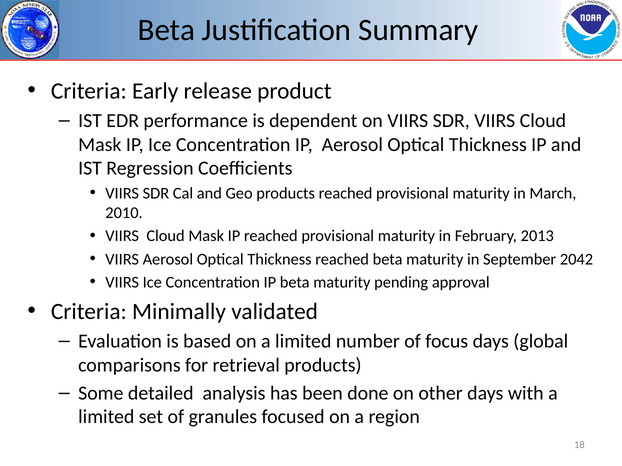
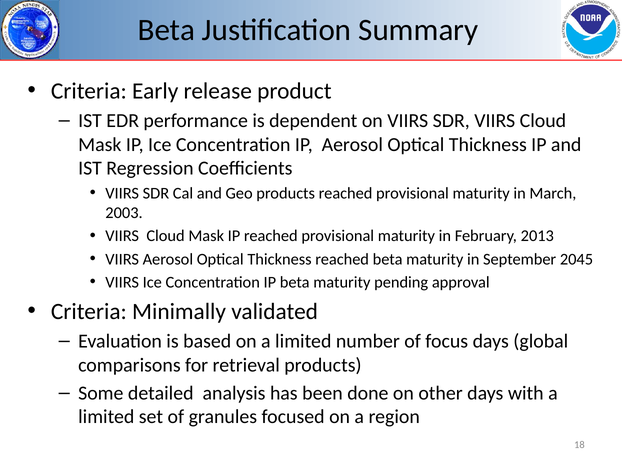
2010: 2010 -> 2003 (124, 213)
2042: 2042 -> 2045 (576, 259)
